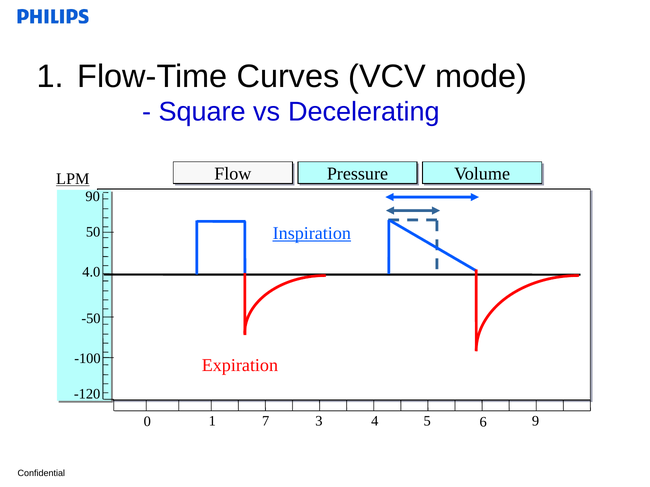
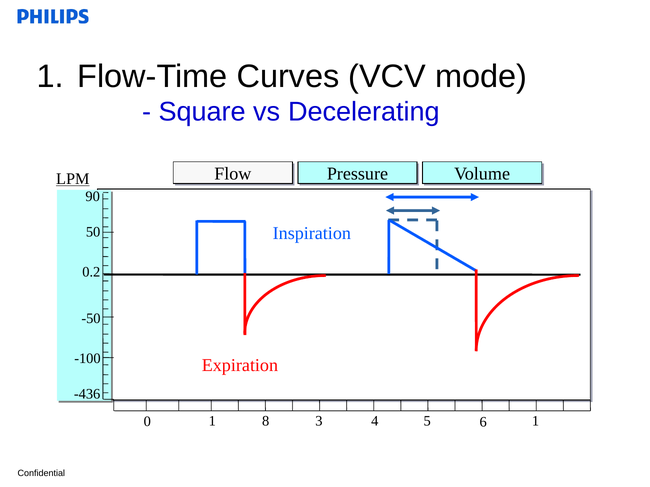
Inspiration underline: present -> none (312, 234)
4.0: 4.0 -> 0.2 (91, 272)
-120: -120 -> -436 (87, 394)
7: 7 -> 8 (266, 421)
4 9: 9 -> 1 (536, 421)
